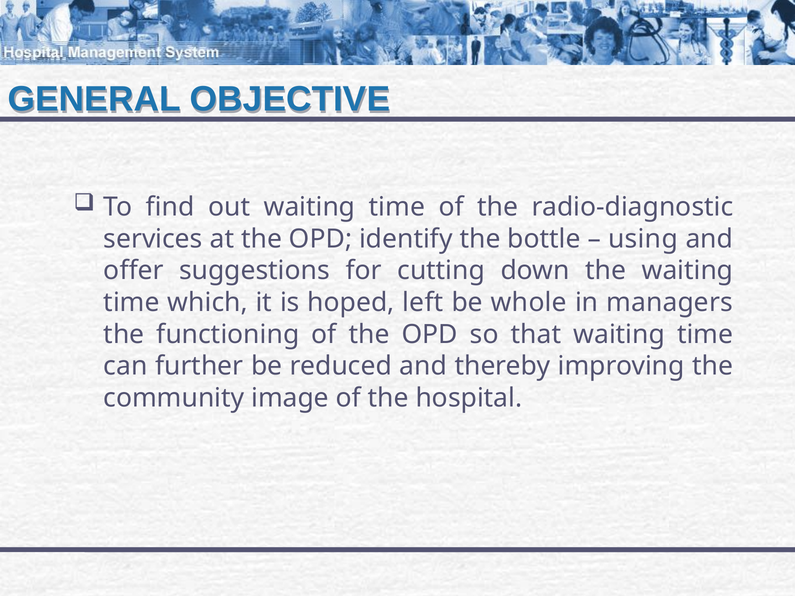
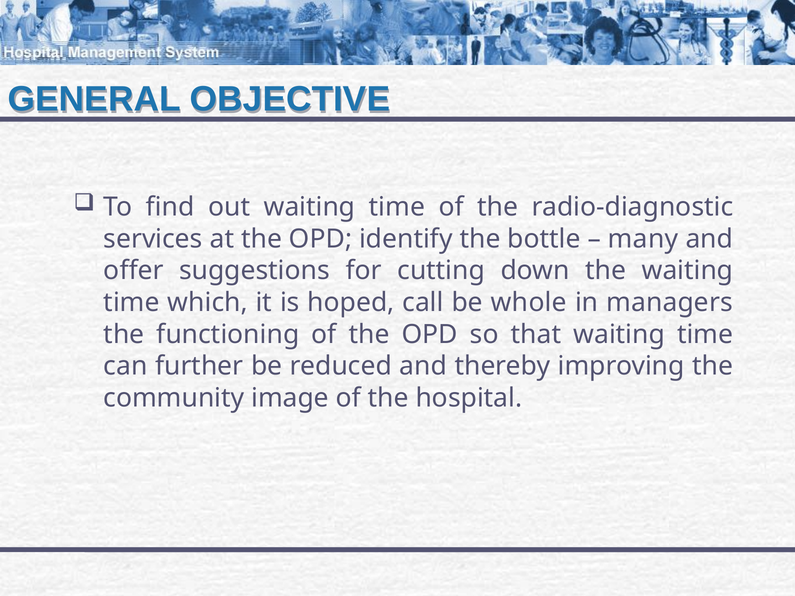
using: using -> many (643, 239)
left: left -> call (423, 303)
